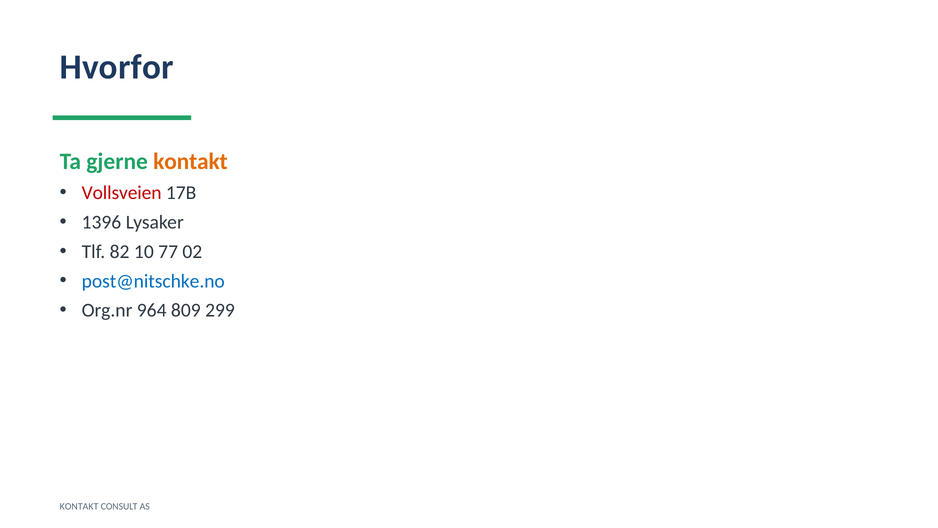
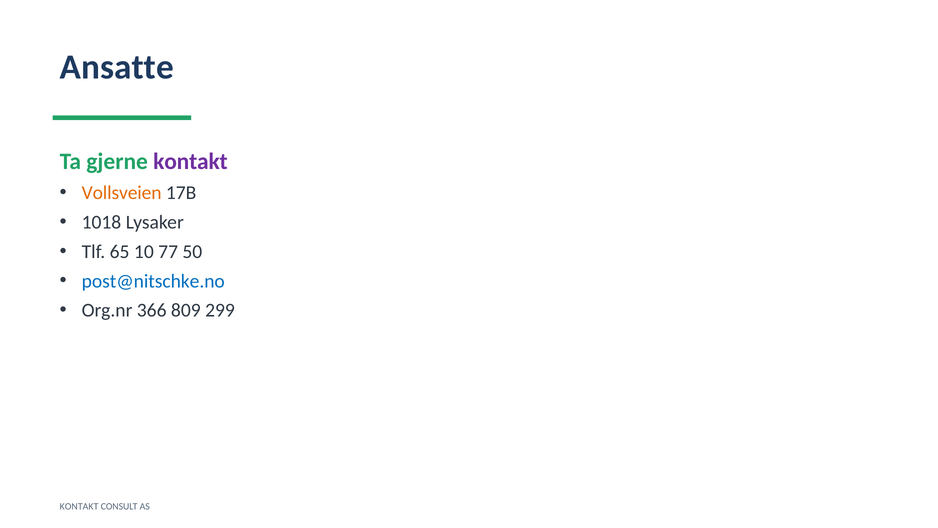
Hvorfor: Hvorfor -> Ansatte (117, 67)
kontakt colour: orange -> purple (190, 161)
Vollsveien colour: red -> orange (122, 193)
1396: 1396 -> 1018 (101, 222)
82: 82 -> 65 (120, 252)
02: 02 -> 50 (192, 252)
964: 964 -> 366 (152, 310)
